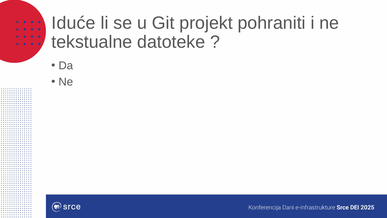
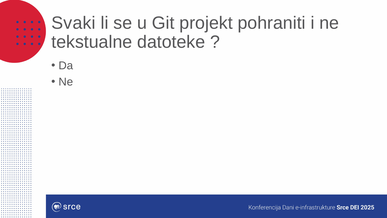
Iduće: Iduće -> Svaki (74, 23)
